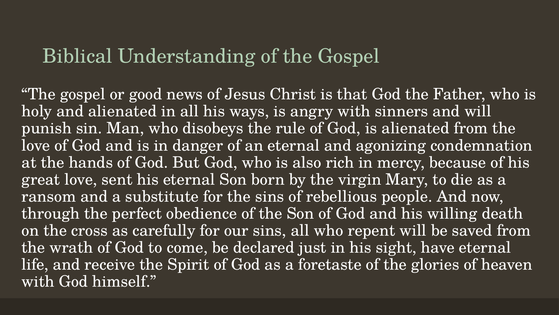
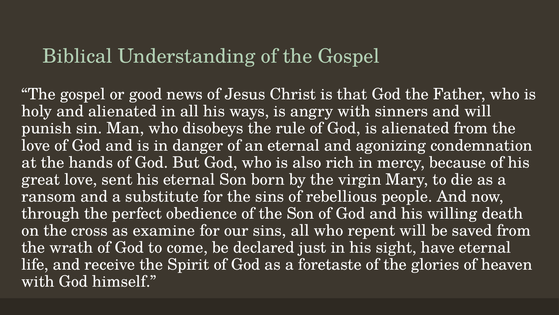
carefully: carefully -> examine (164, 230)
